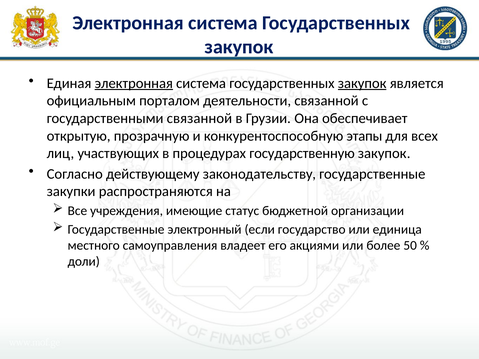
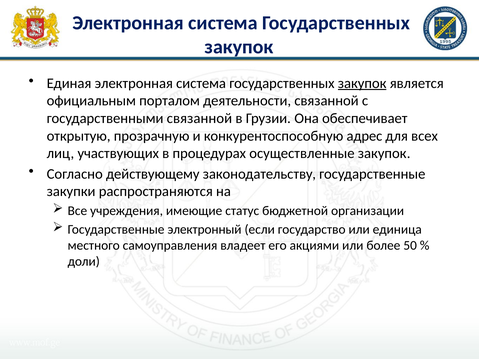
электронная underline: present -> none (134, 83)
этапы: этапы -> адрес (364, 136)
государственную: государственную -> осуществленные (302, 154)
